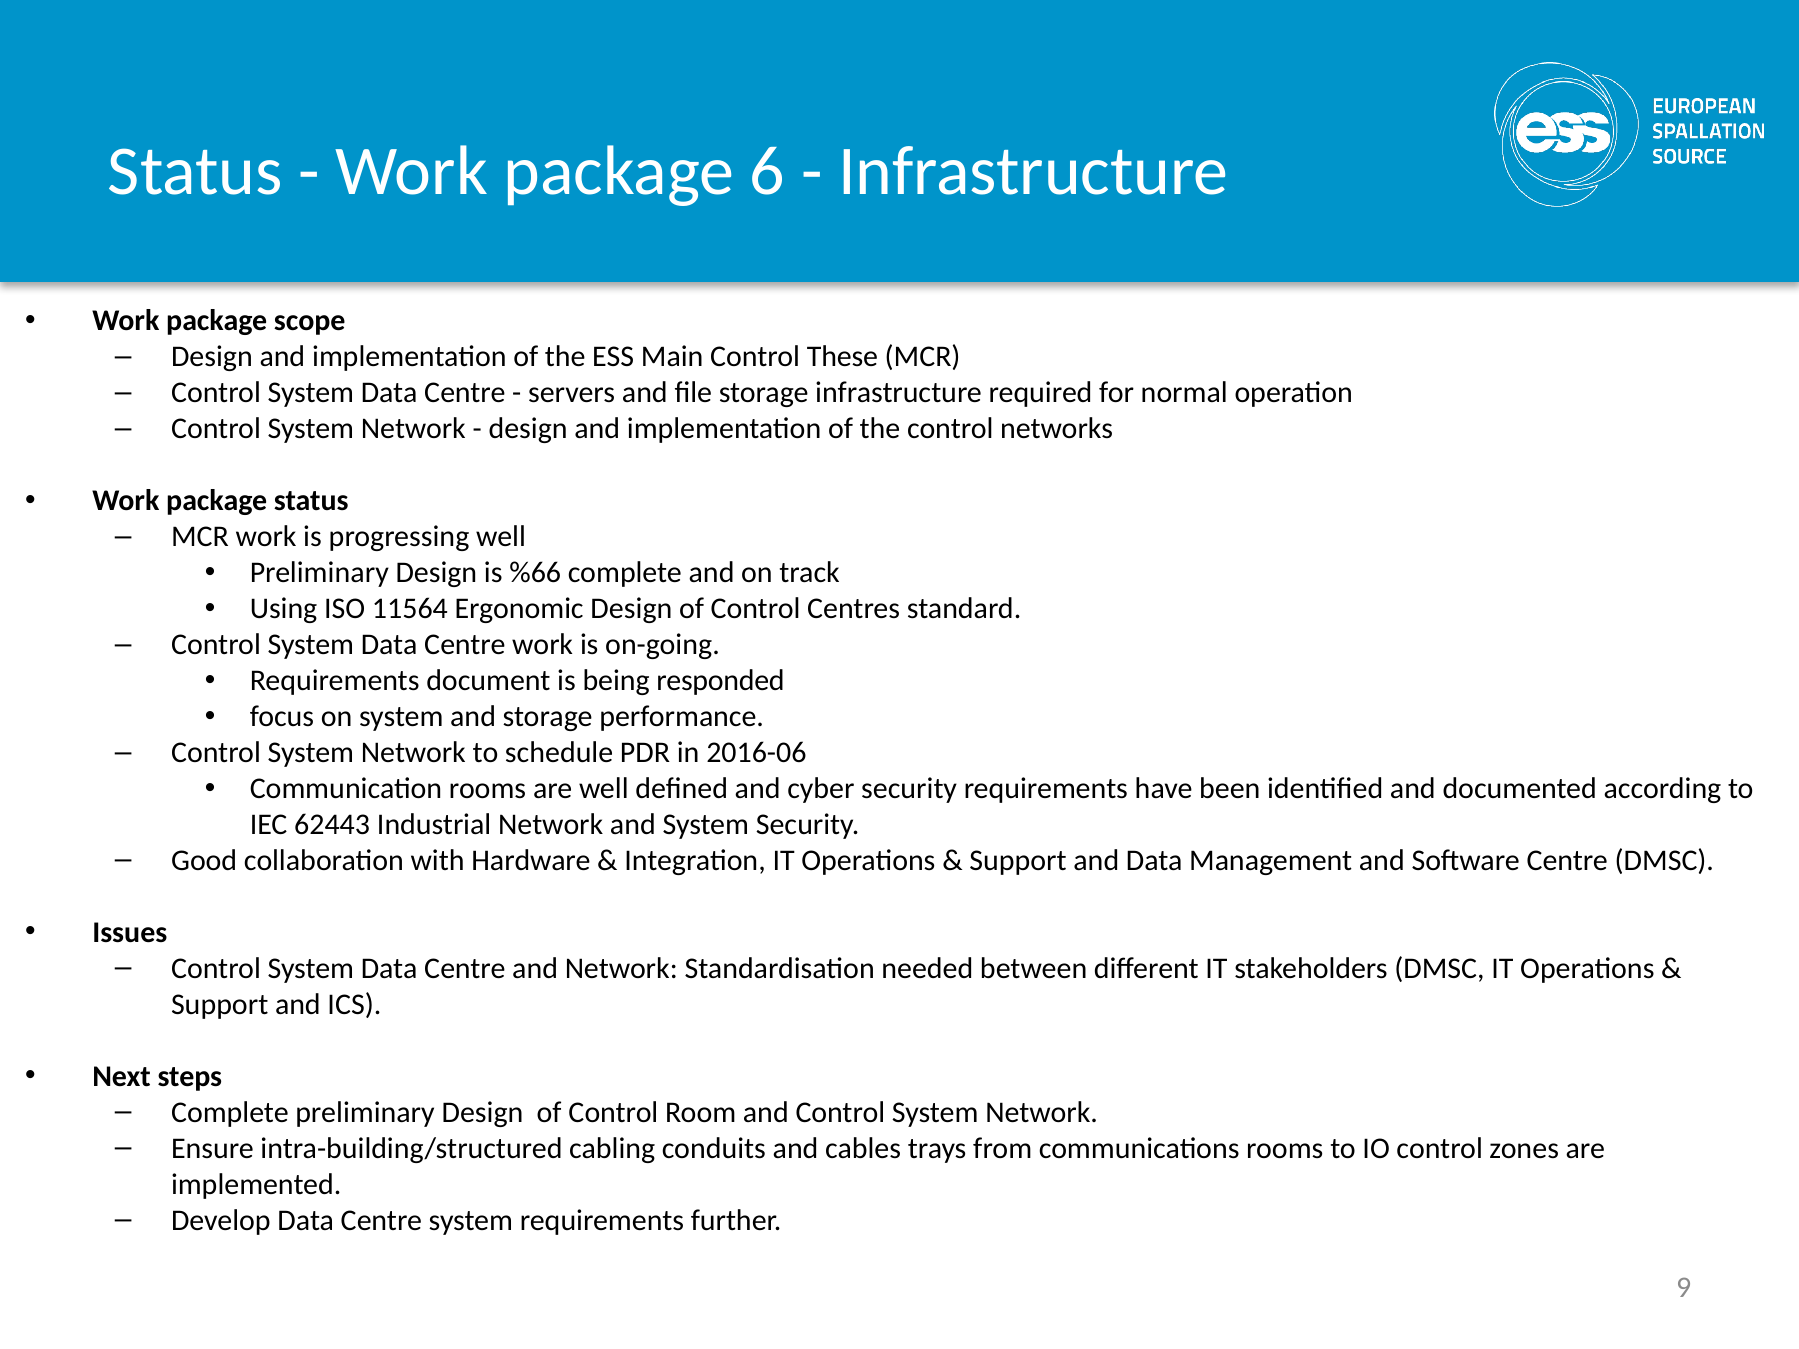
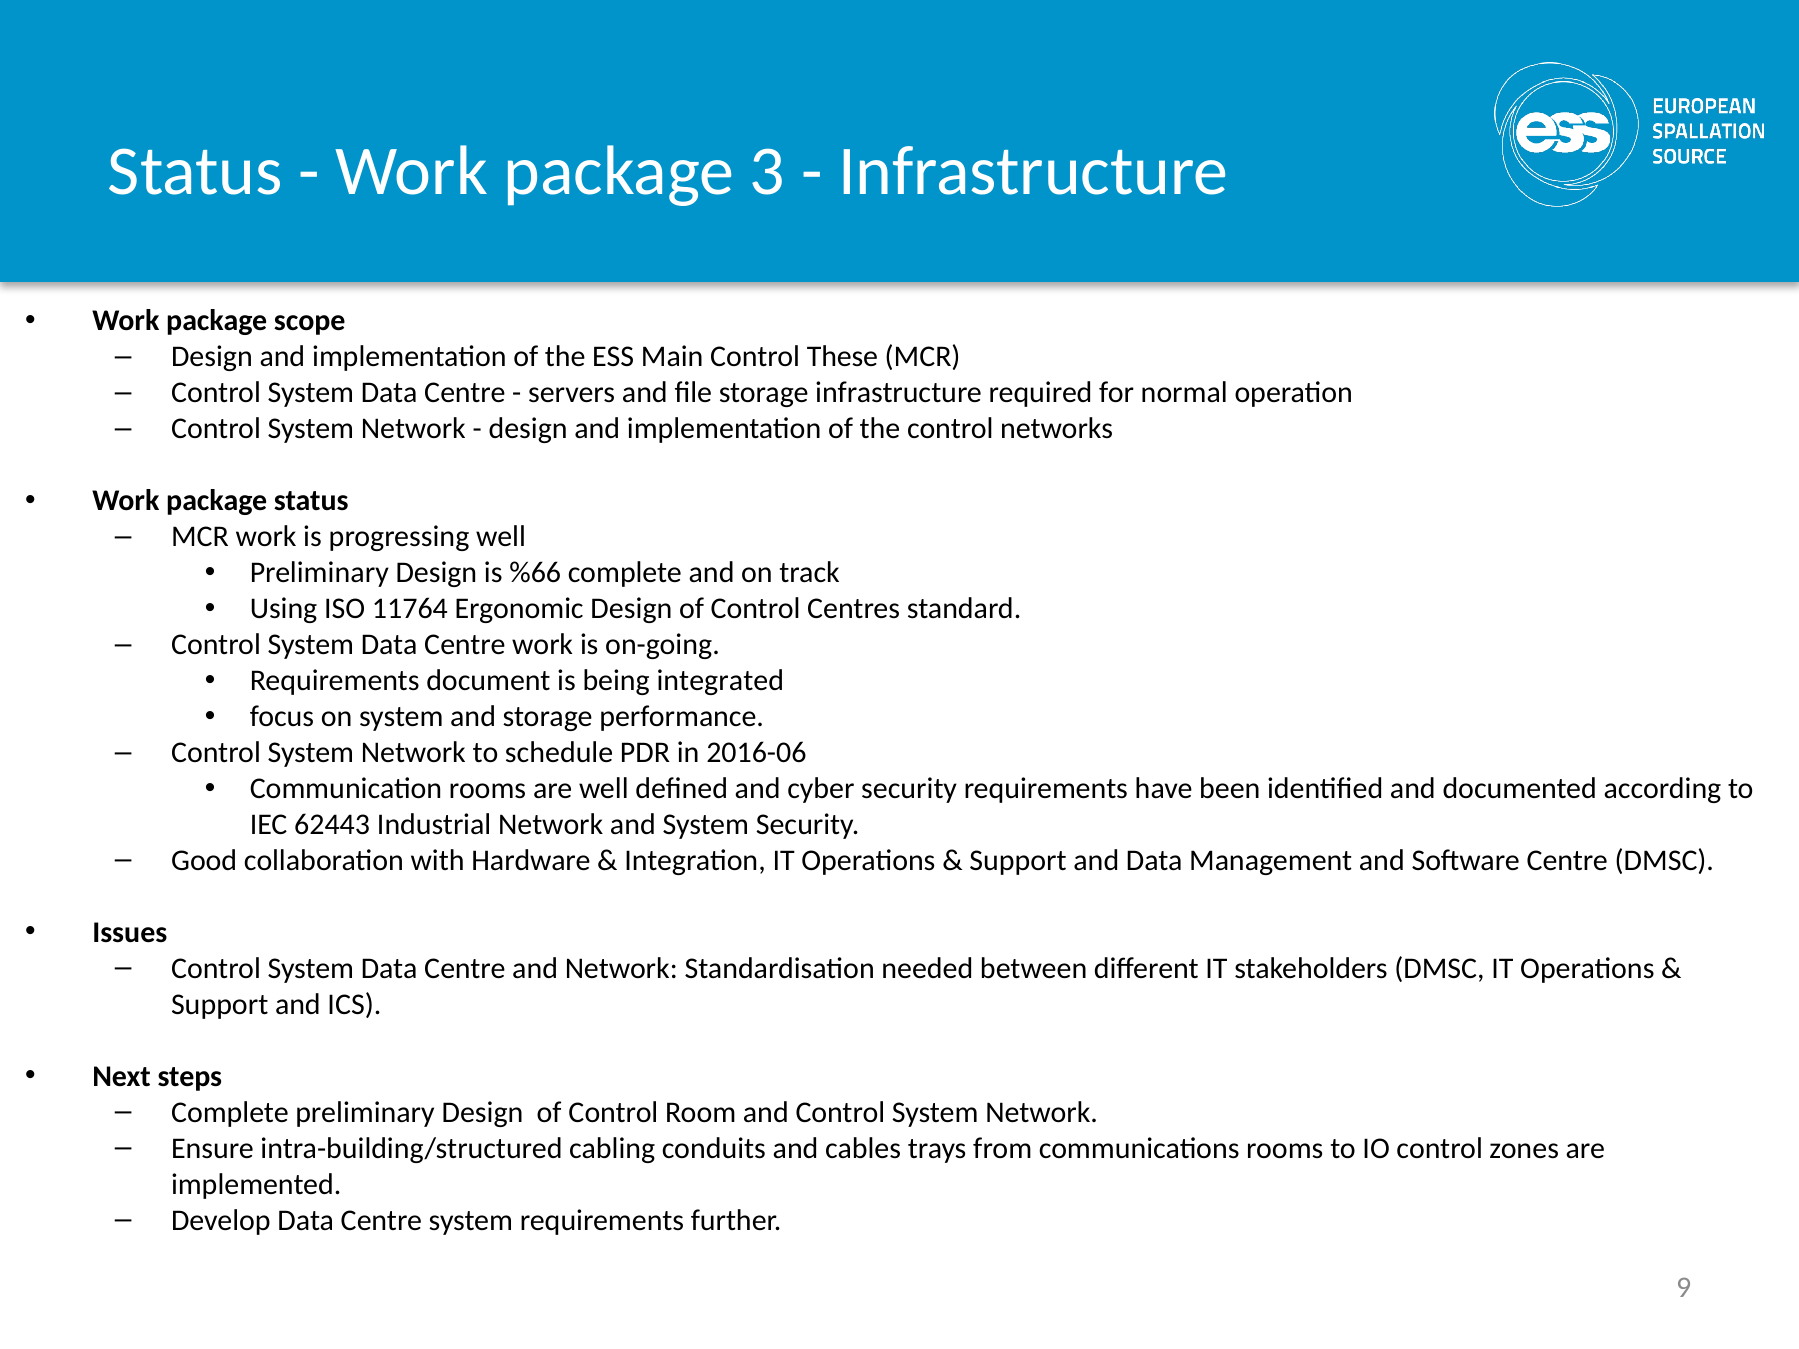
6: 6 -> 3 (768, 171)
11564: 11564 -> 11764 (410, 609)
responded: responded -> integrated (720, 681)
